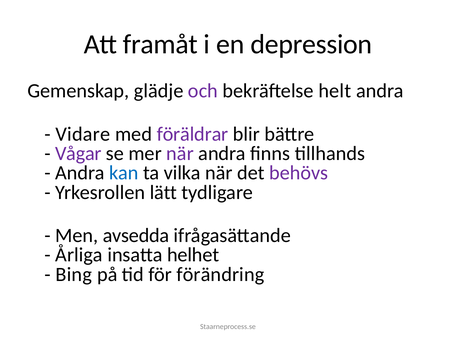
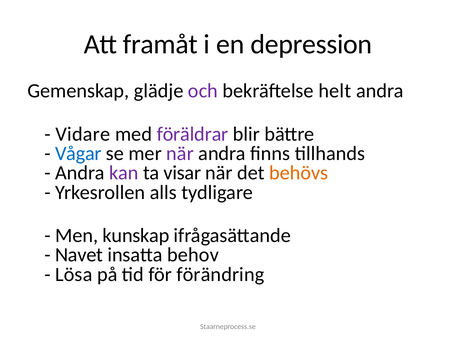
Vågar colour: purple -> blue (78, 153)
kan colour: blue -> purple (124, 173)
vilka: vilka -> visar (182, 173)
behövs colour: purple -> orange (299, 173)
lätt: lätt -> alls (163, 192)
avsedda: avsedda -> kunskap (136, 235)
Årliga: Årliga -> Navet (79, 255)
helhet: helhet -> behov (193, 255)
Bing: Bing -> Lösa (74, 274)
